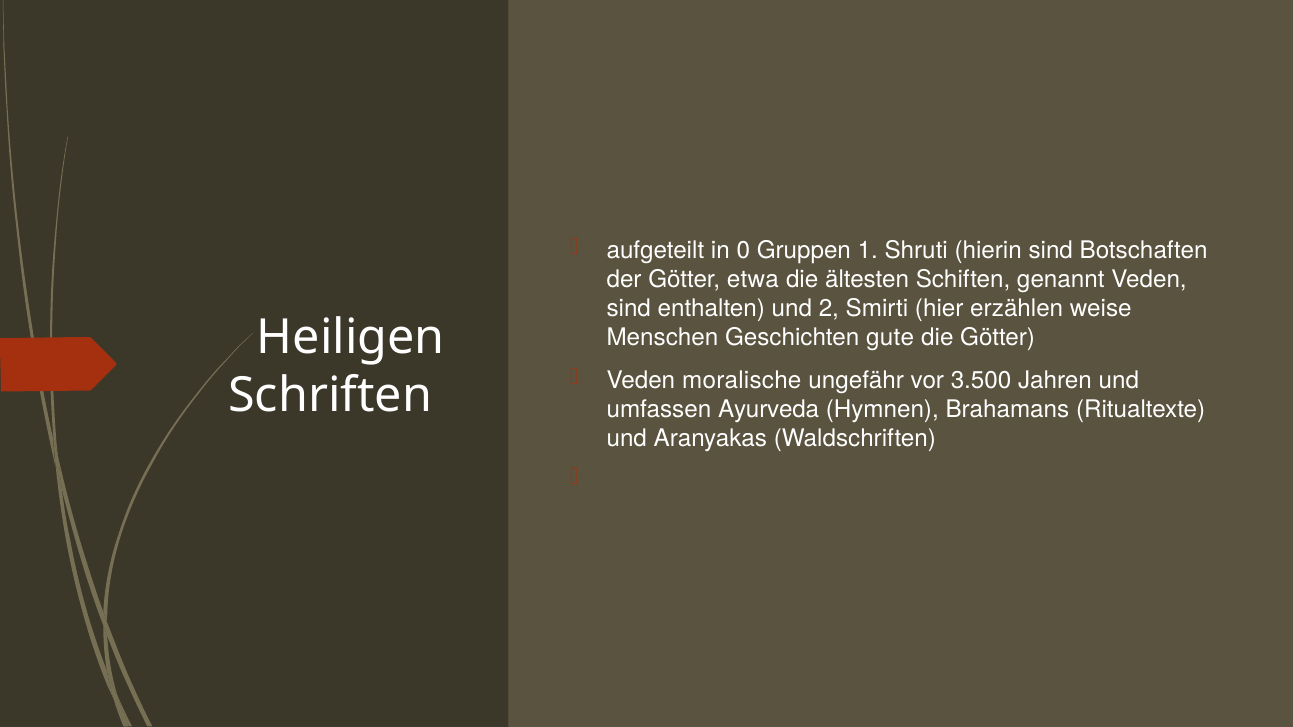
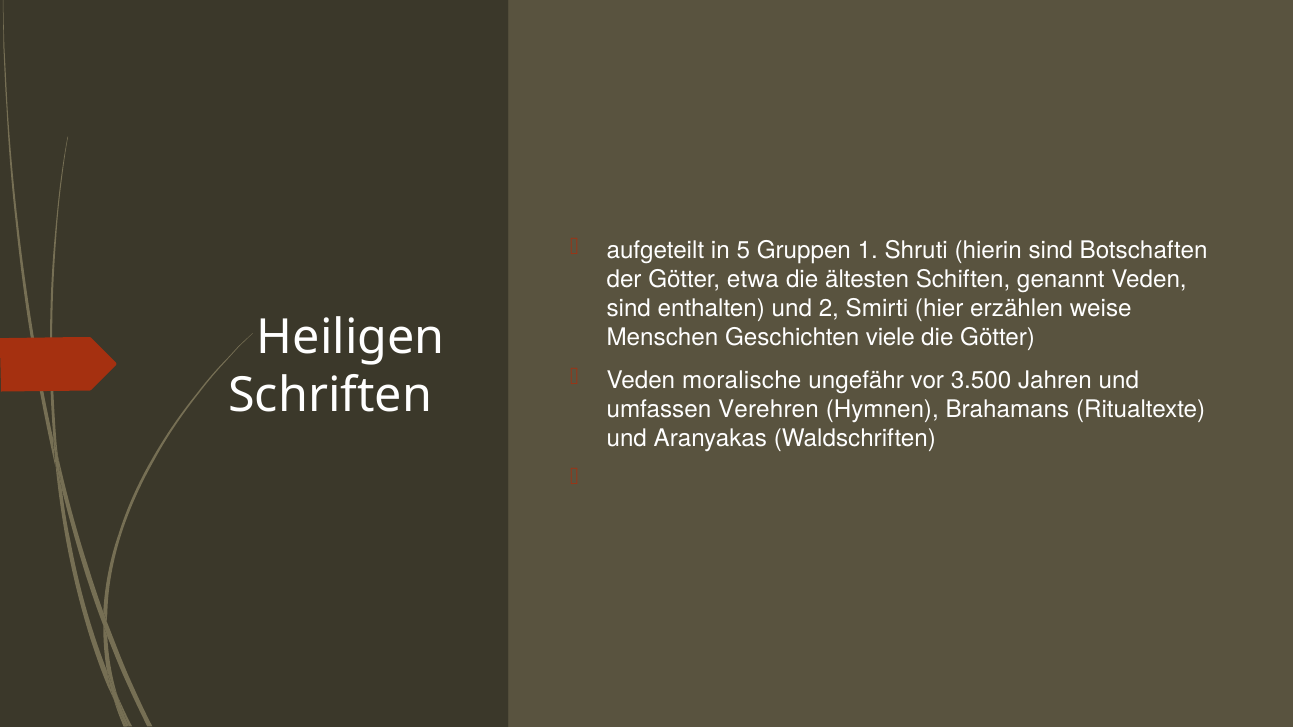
0: 0 -> 5 (743, 250)
gute: gute -> viele (890, 338)
Ayurveda: Ayurveda -> Verehren (768, 409)
